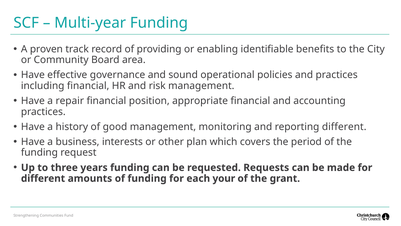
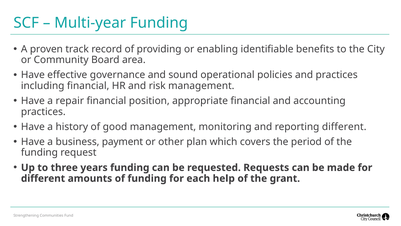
interests: interests -> payment (122, 142)
your: your -> help (224, 178)
